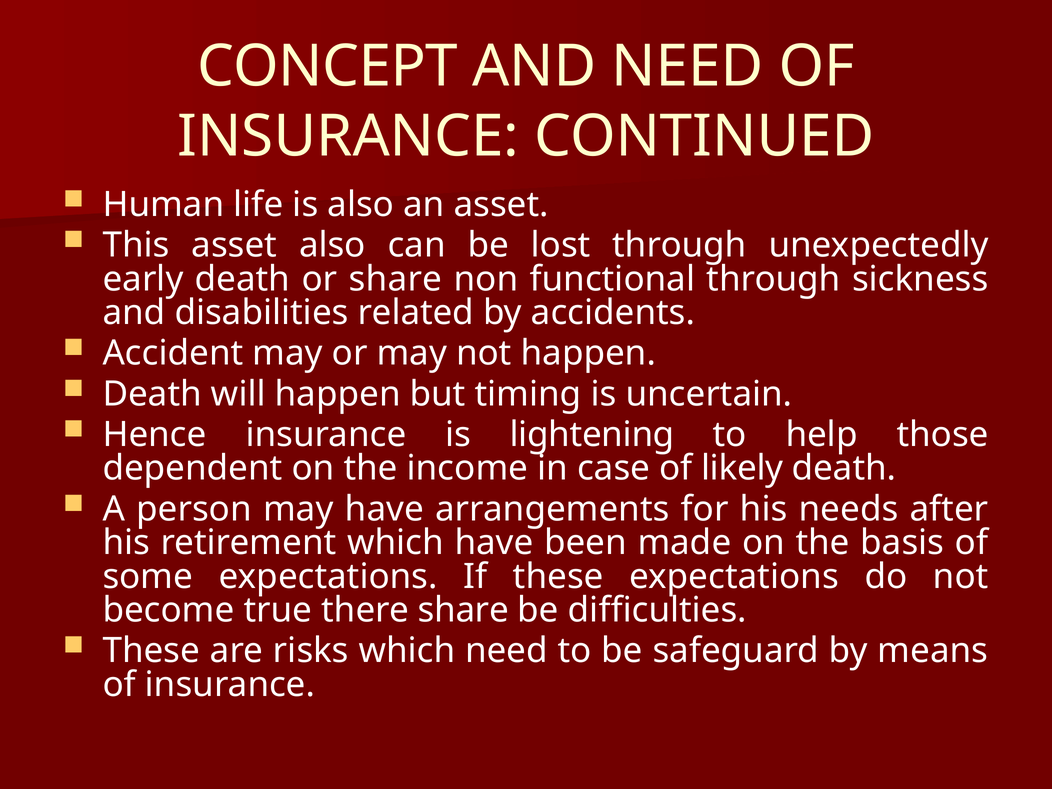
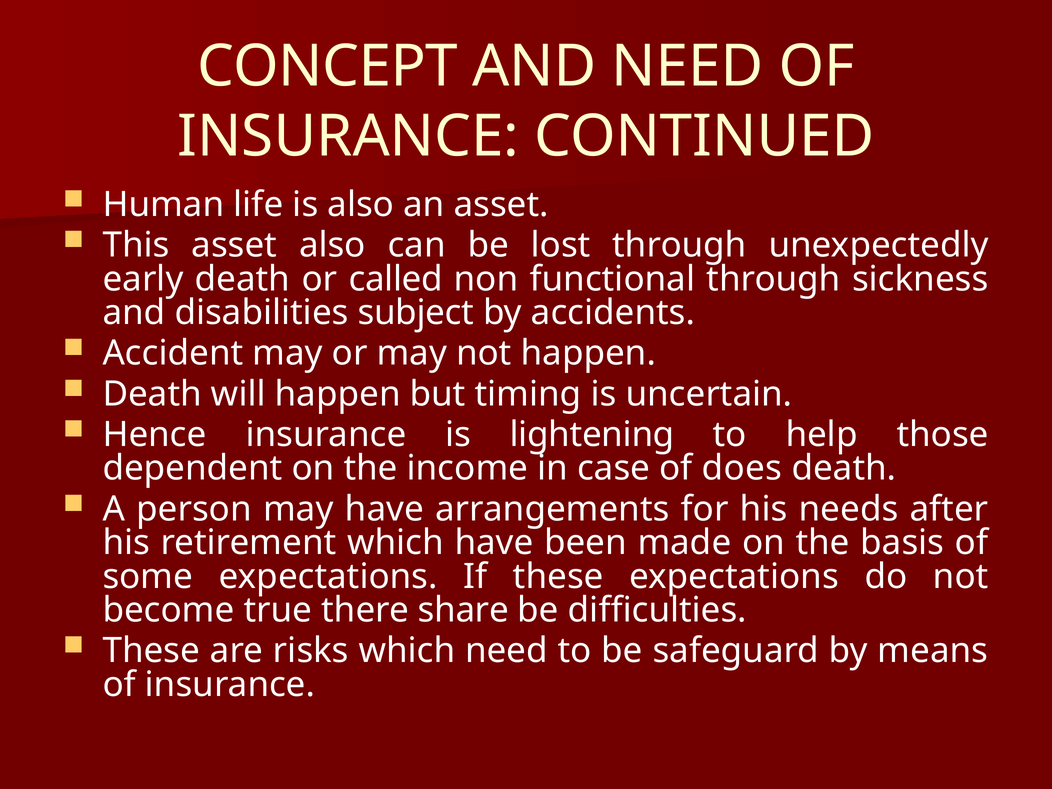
or share: share -> called (396, 279)
related: related -> subject (416, 313)
likely: likely -> does (742, 468)
